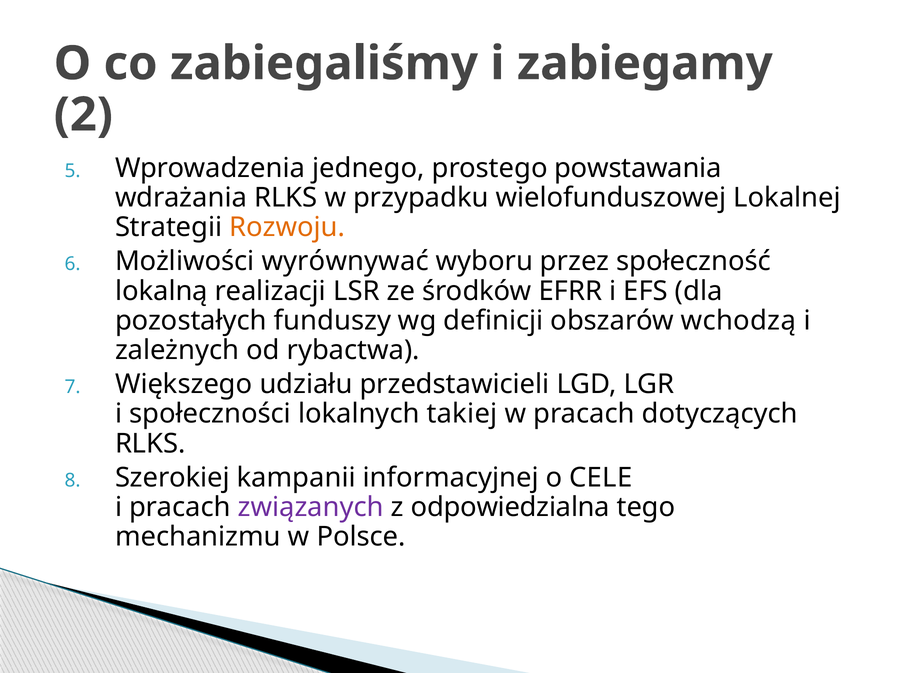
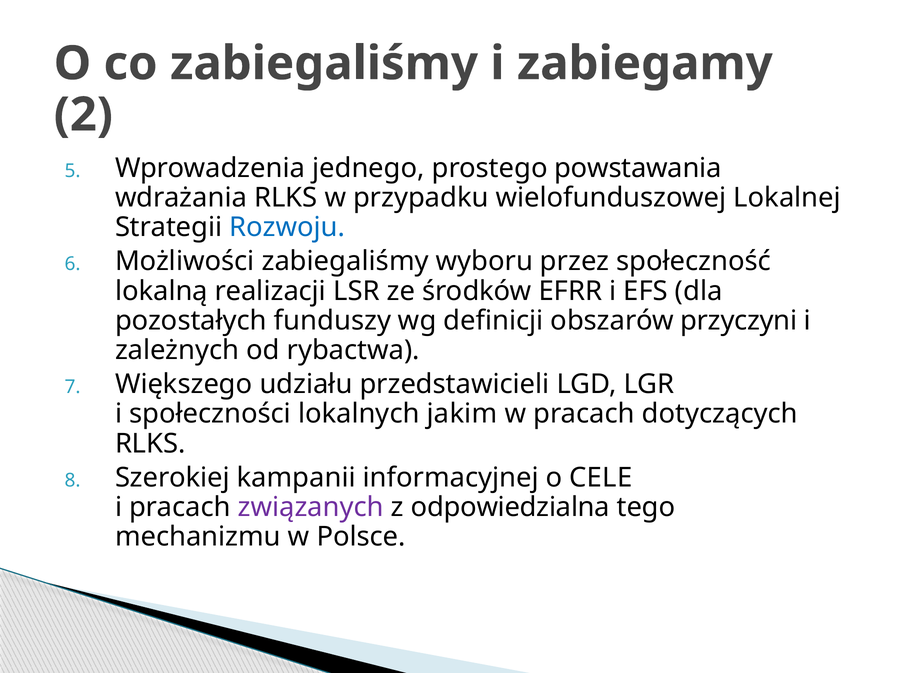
Rozwoju colour: orange -> blue (287, 228)
Możliwości wyrównywać: wyrównywać -> zabiegaliśmy (345, 262)
wchodzą: wchodzą -> przyczyni (739, 321)
takiej: takiej -> jakim (462, 414)
